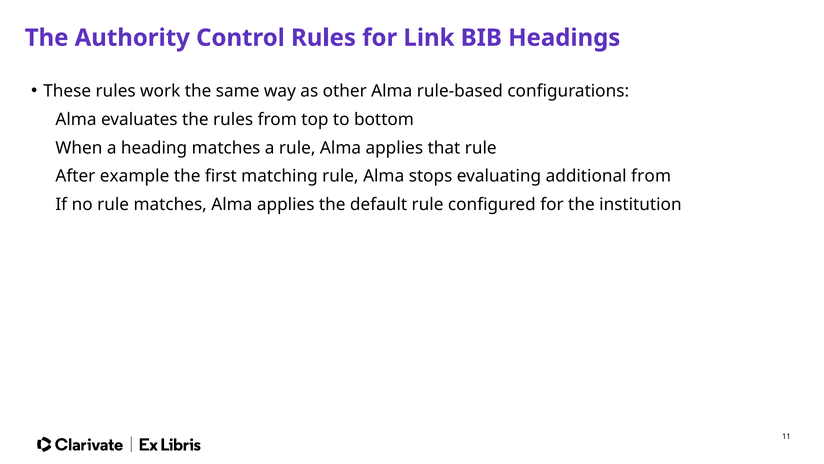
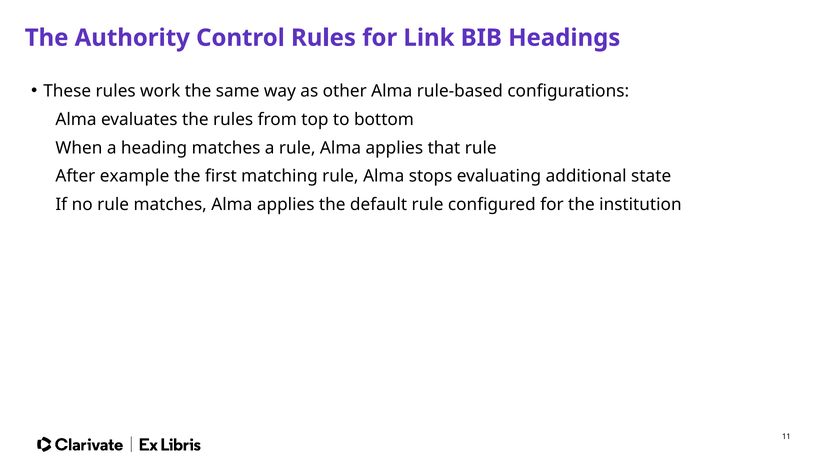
additional from: from -> state (651, 176)
